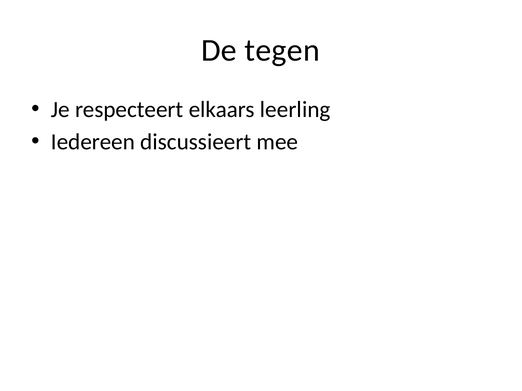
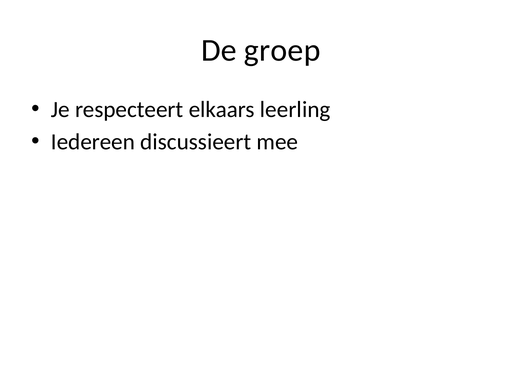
tegen: tegen -> groep (282, 51)
